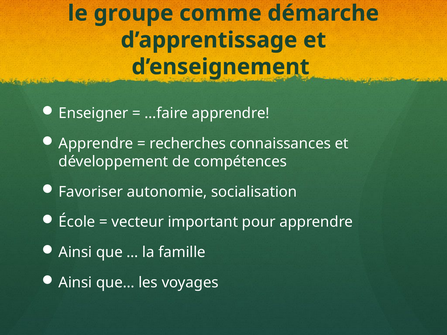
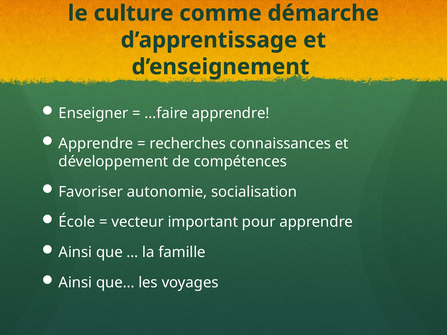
groupe: groupe -> culture (134, 13)
